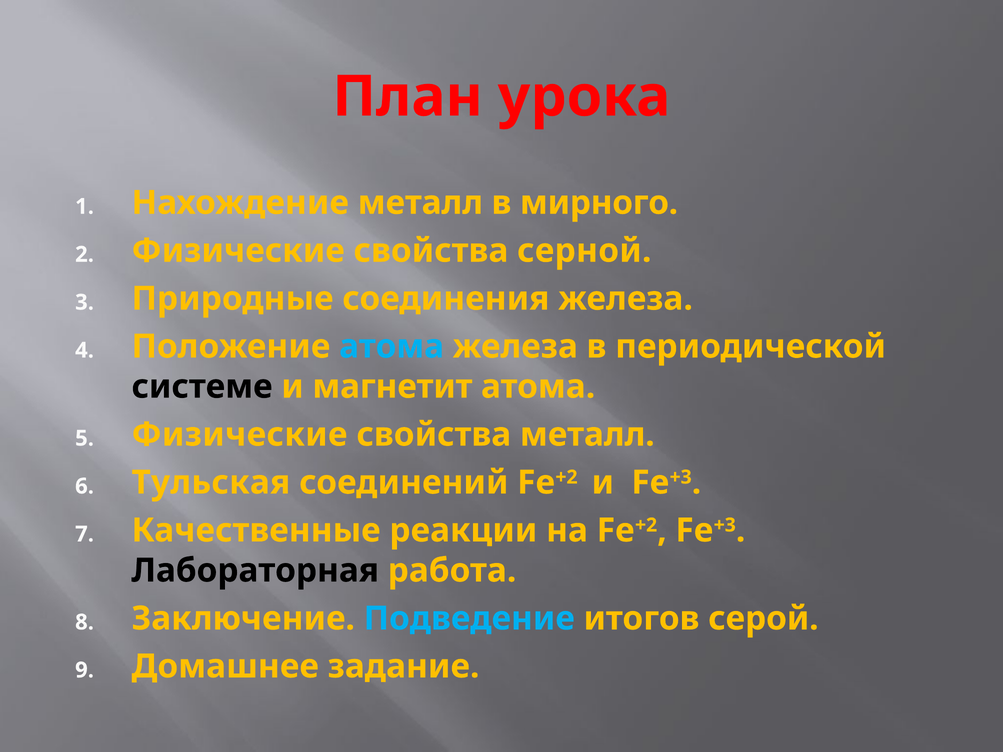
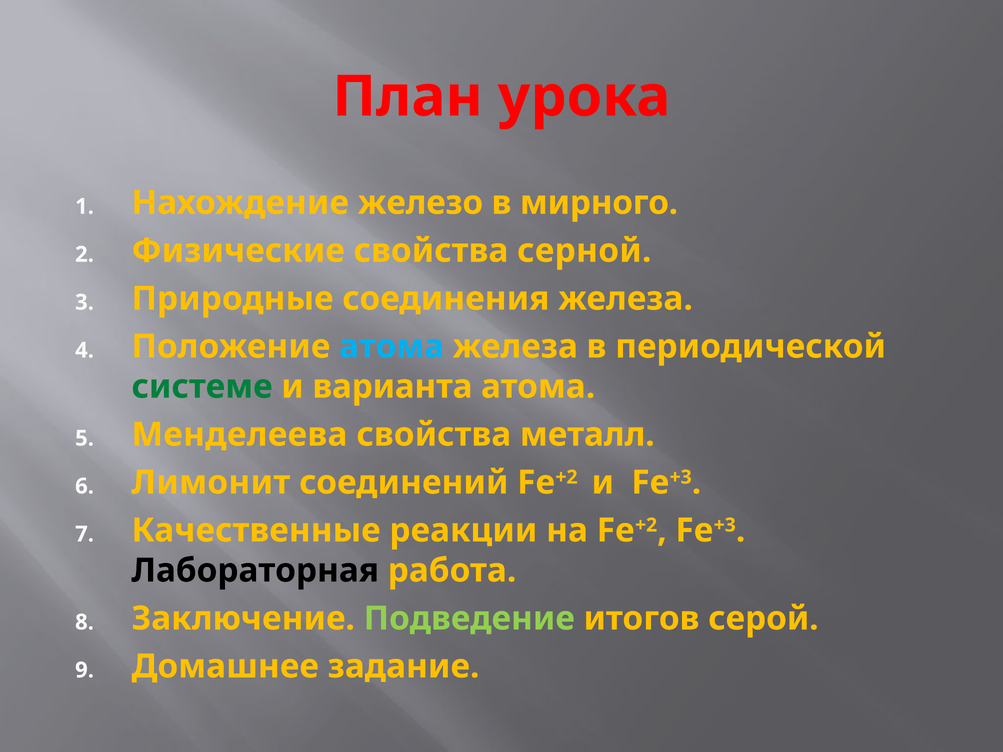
Нахождение металл: металл -> железо (420, 203)
системе colour: black -> green (202, 387)
магнетит: магнетит -> варианта (392, 387)
Физические: Физические -> Менделеева (239, 435)
Тульская: Тульская -> Лимонит (211, 483)
Подведение colour: light blue -> light green (469, 619)
